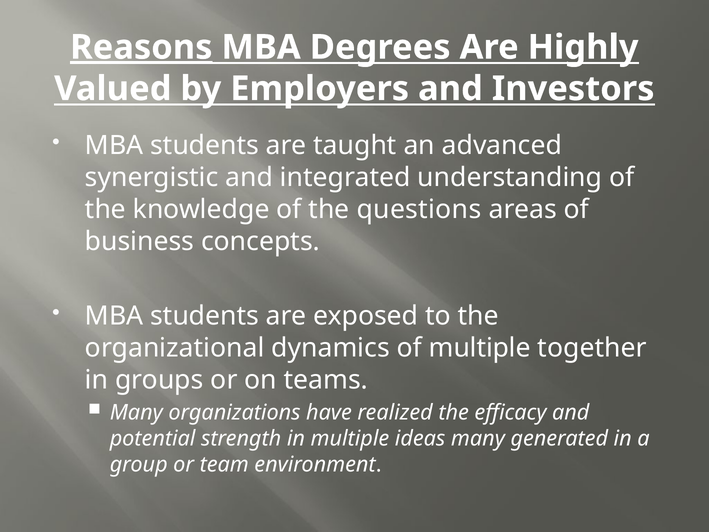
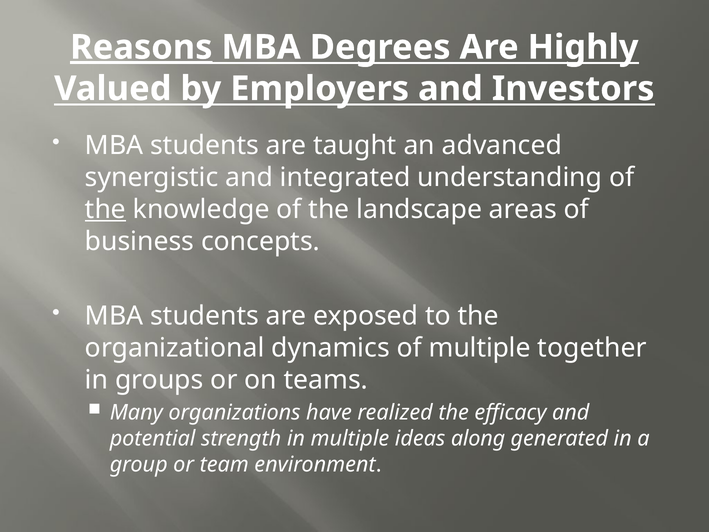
the underline: none -> present (105, 209)
questions: questions -> landscape (419, 209)
ideas many: many -> along (478, 438)
